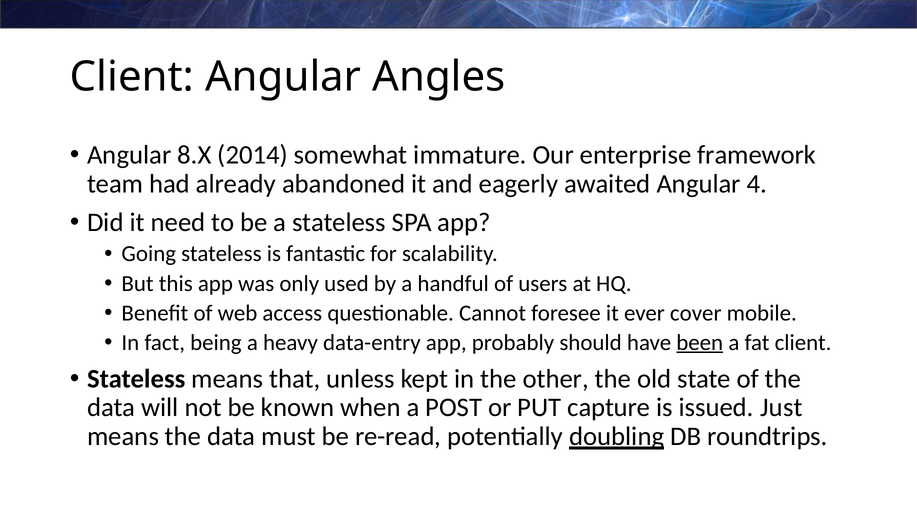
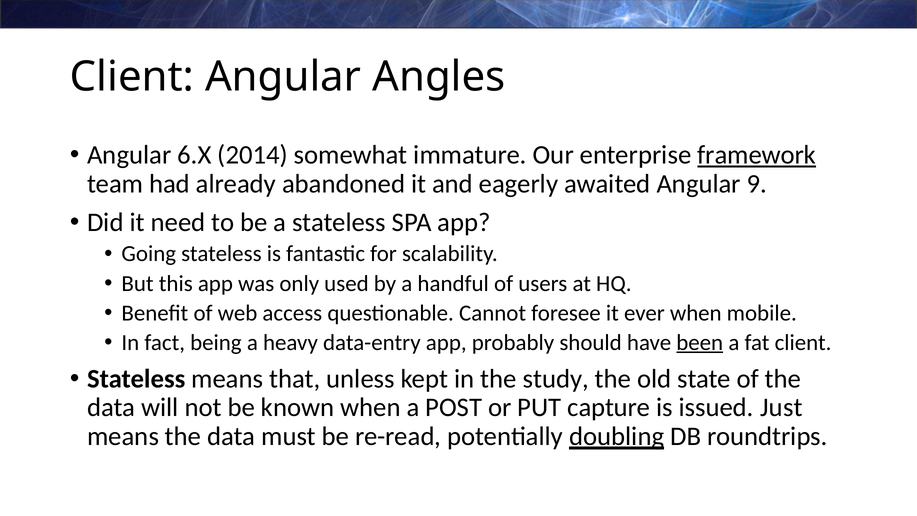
8.X: 8.X -> 6.X (194, 155)
framework underline: none -> present (757, 155)
4: 4 -> 9 (757, 184)
ever cover: cover -> when (696, 313)
other: other -> study (556, 379)
